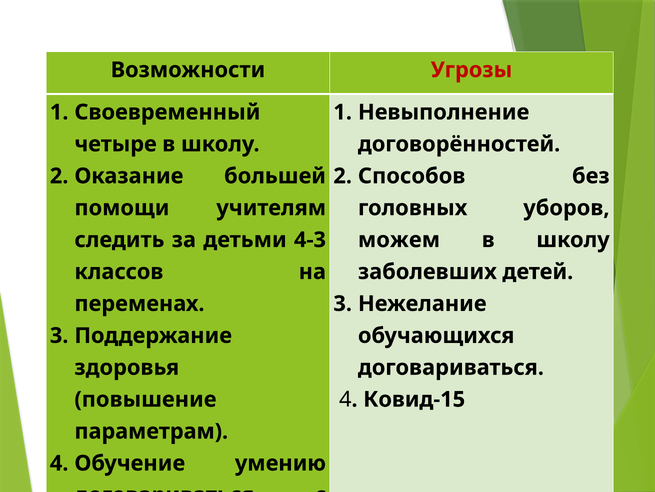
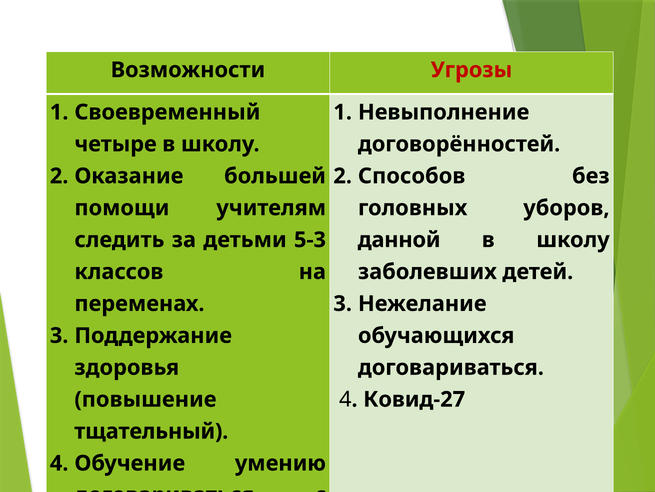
4-3: 4-3 -> 5-3 (310, 240)
можем: можем -> данной (399, 240)
Ковид-15: Ковид-15 -> Ковид-27 (414, 399)
параметрам: параметрам -> тщательный (151, 431)
